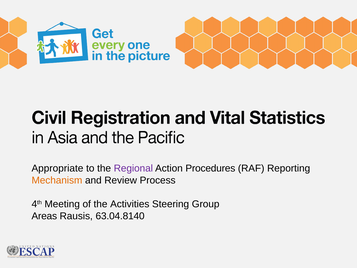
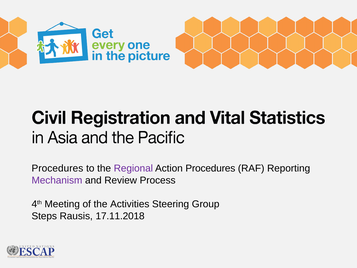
Appropriate: Appropriate -> Procedures (57, 168)
Mechanism colour: orange -> purple (57, 180)
Areas: Areas -> Steps (44, 216)
63.04.8140: 63.04.8140 -> 17.11.2018 (120, 216)
